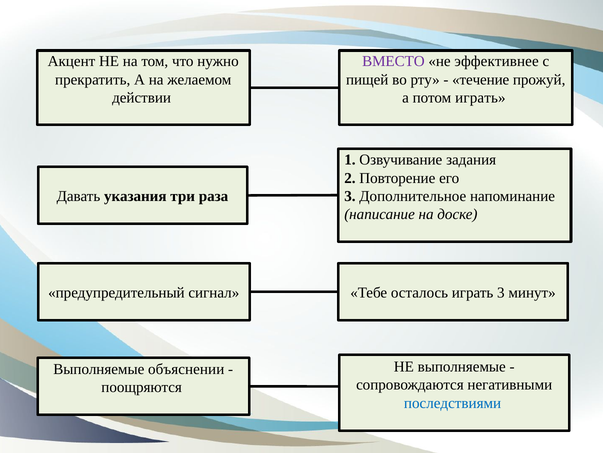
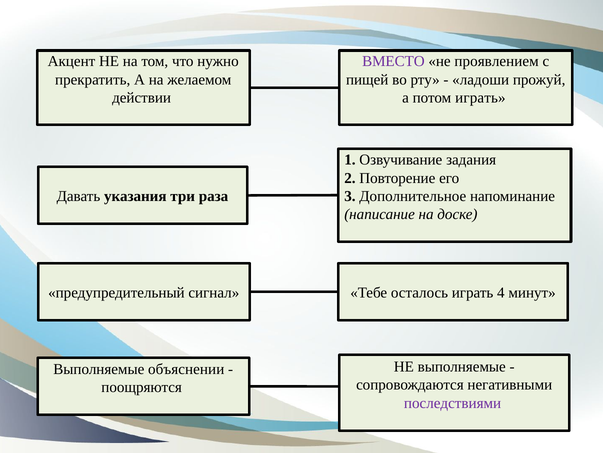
эффективнее: эффективнее -> проявлением (497, 61)
течение: течение -> ладоши (481, 79)
играть 3: 3 -> 4 (501, 292)
последствиями colour: blue -> purple (453, 402)
